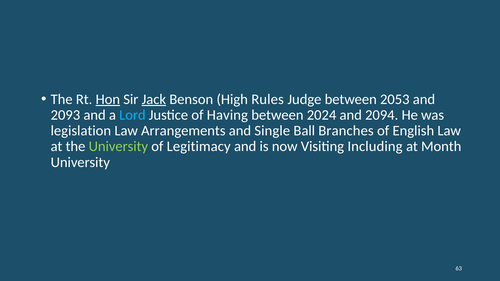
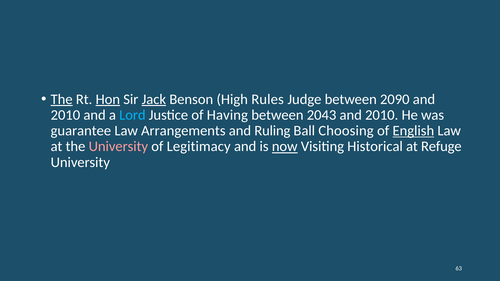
The underline: none -> present (62, 99)
2053: 2053 -> 2090 (395, 99)
2093: 2093 -> 2010 (65, 115)
2024: 2024 -> 2043 (322, 115)
2094: 2094 -> 2010 (382, 115)
legislation: legislation -> guarantee (81, 131)
Single: Single -> Ruling (272, 131)
Branches: Branches -> Choosing (346, 131)
English underline: none -> present (413, 131)
University colour: light green -> pink (118, 147)
now underline: none -> present (285, 147)
Including: Including -> Historical (375, 147)
Month: Month -> Refuge (441, 147)
